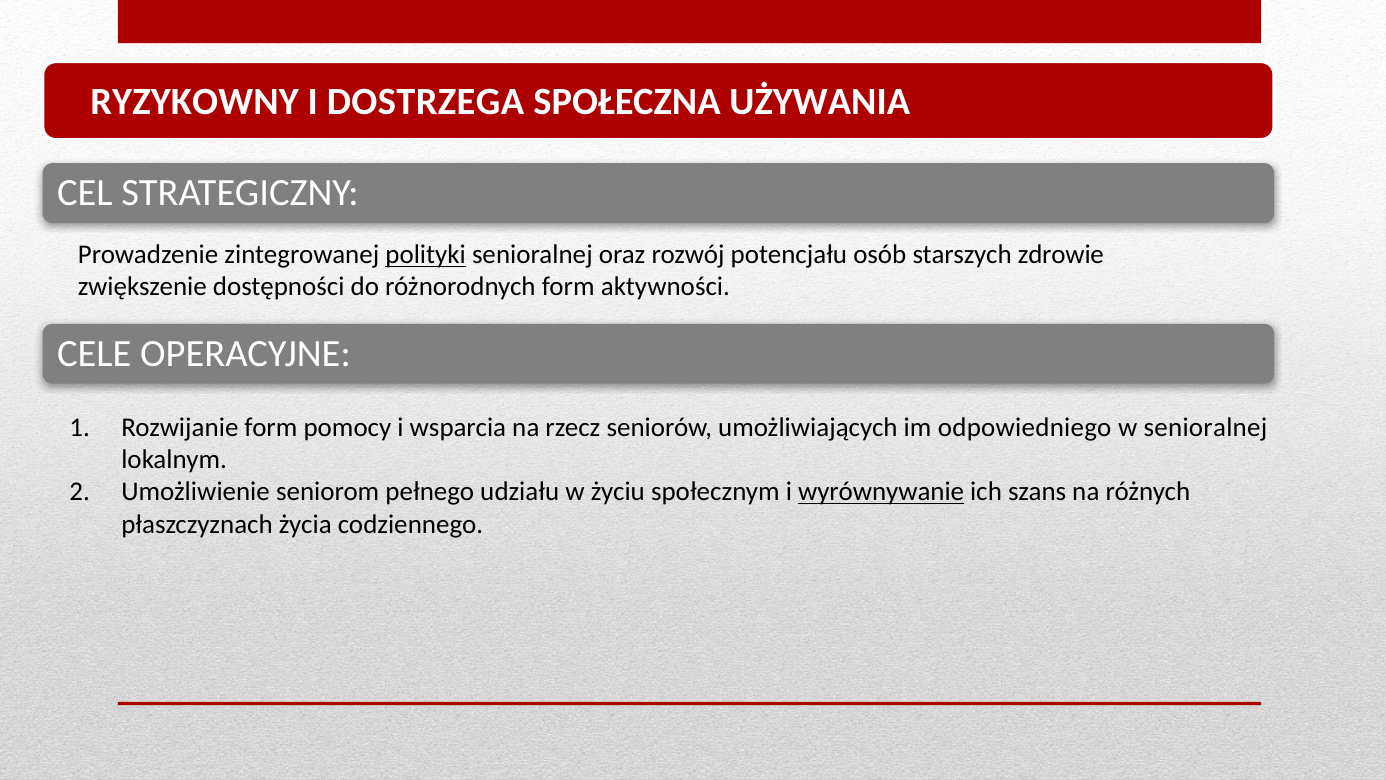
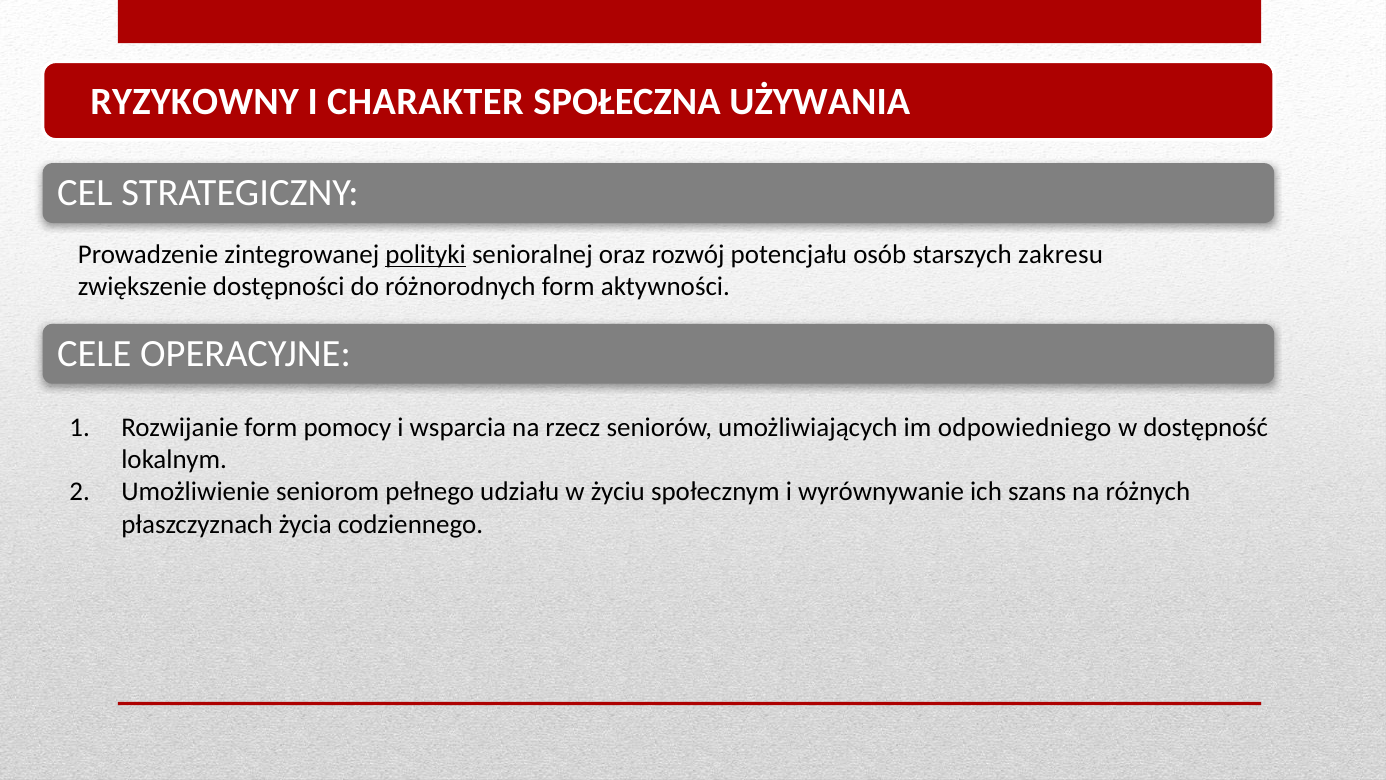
DOSTRZEGA: DOSTRZEGA -> CHARAKTER (425, 102)
zdrowie: zdrowie -> zakresu (1061, 255)
w senioralnej: senioralnej -> dostępność (1206, 427)
wyrównywanie underline: present -> none (881, 492)
